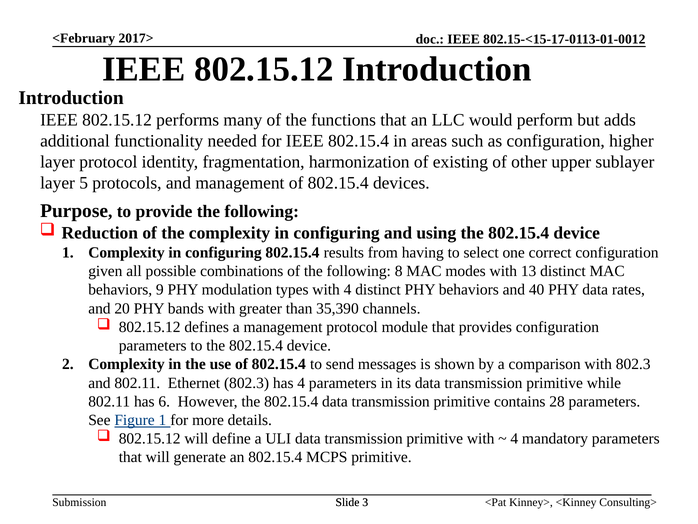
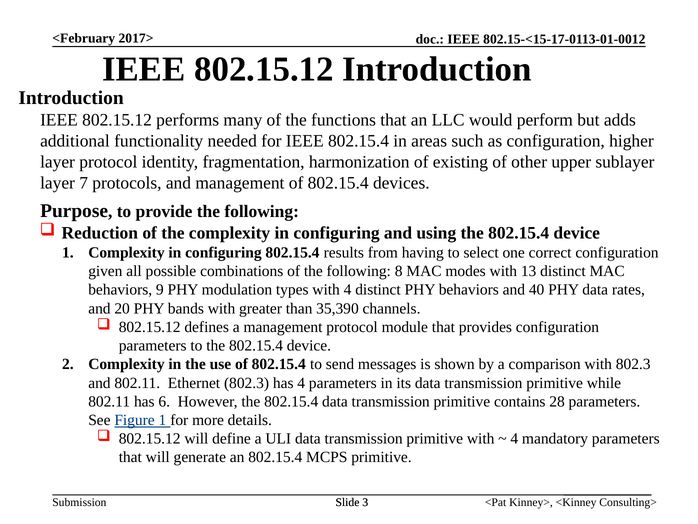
5: 5 -> 7 (84, 183)
